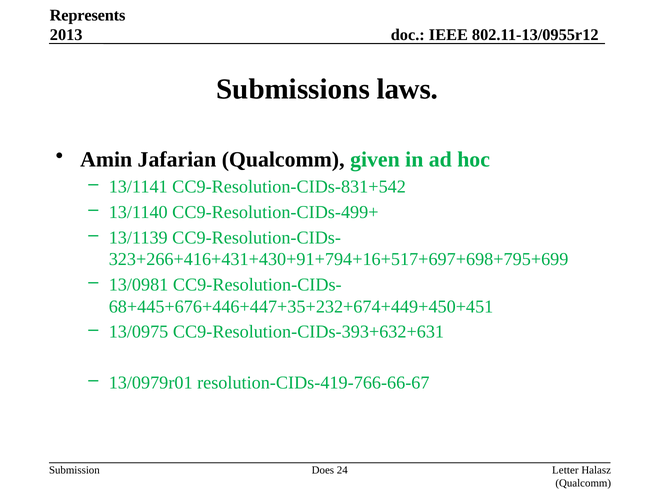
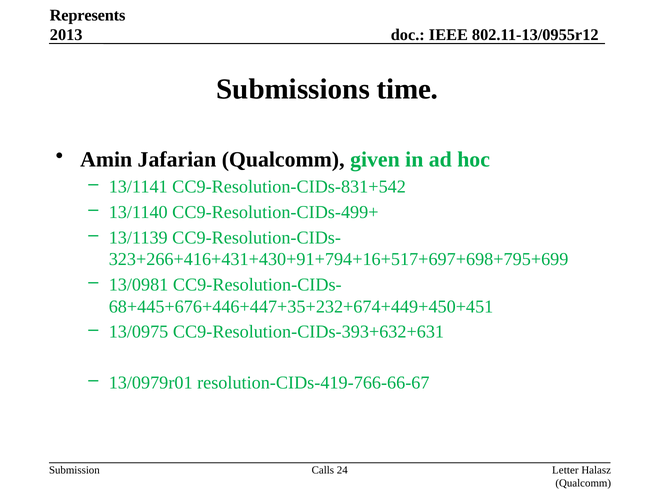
laws: laws -> time (407, 89)
Does: Does -> Calls (323, 470)
